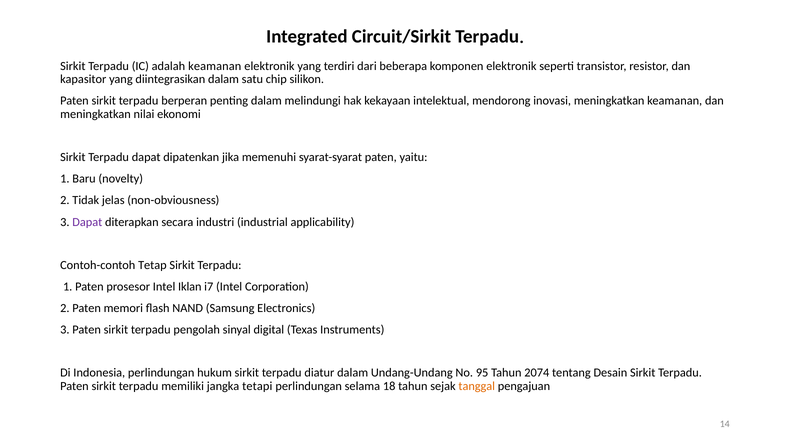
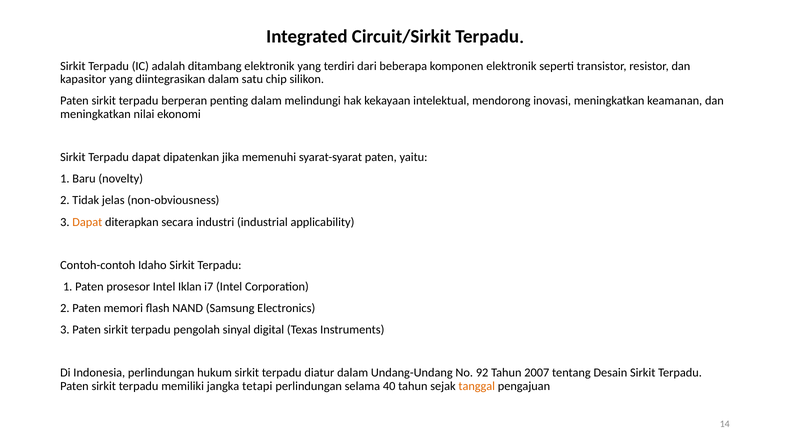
adalah keamanan: keamanan -> ditambang (215, 66)
Dapat colour: purple -> orange (87, 222)
Tetap: Tetap -> Idaho (152, 265)
95: 95 -> 92 (482, 373)
2074: 2074 -> 2007 (537, 373)
18: 18 -> 40 (389, 387)
